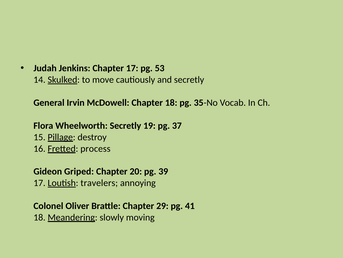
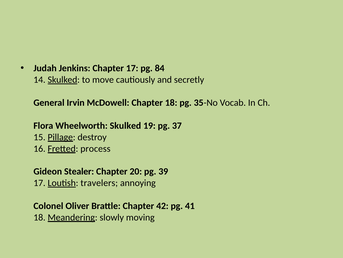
53: 53 -> 84 (160, 68)
Wheelworth Secretly: Secretly -> Skulked (125, 125)
Griped: Griped -> Stealer (79, 171)
29: 29 -> 42 (162, 205)
